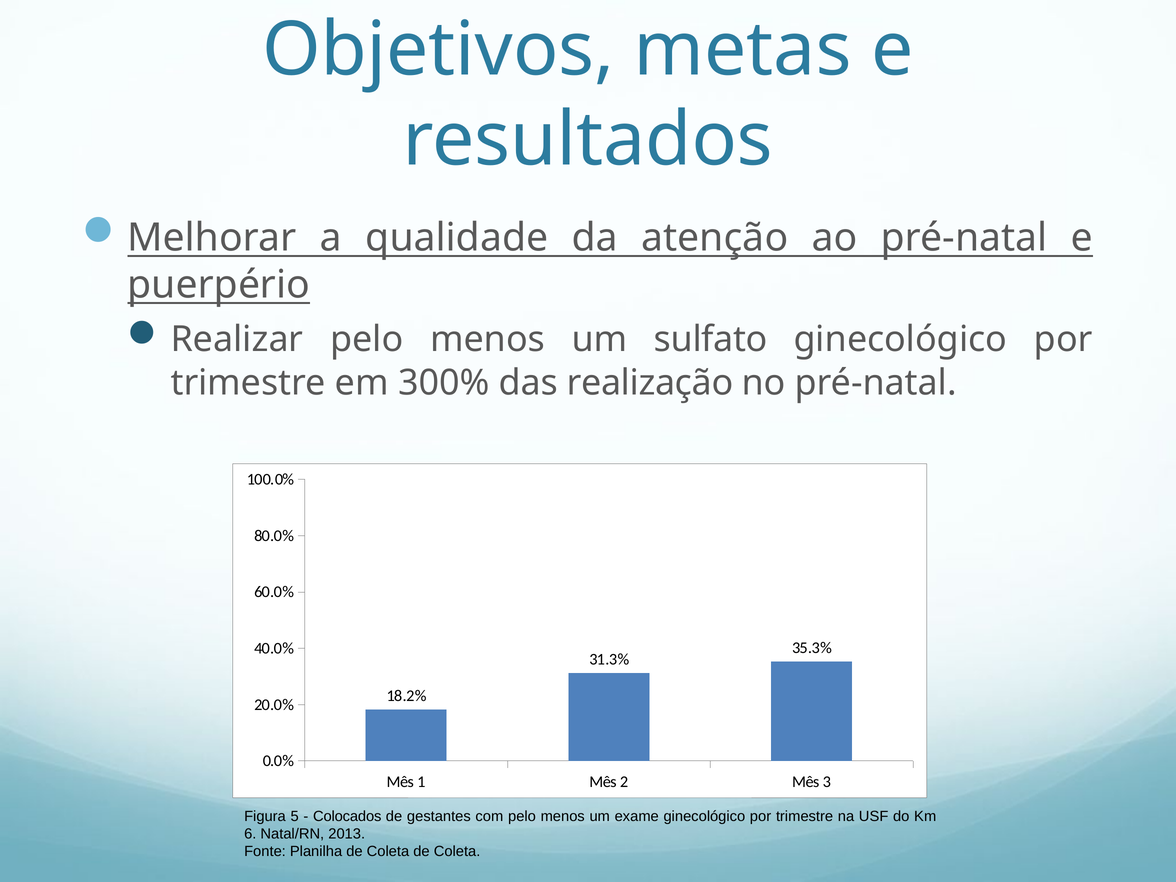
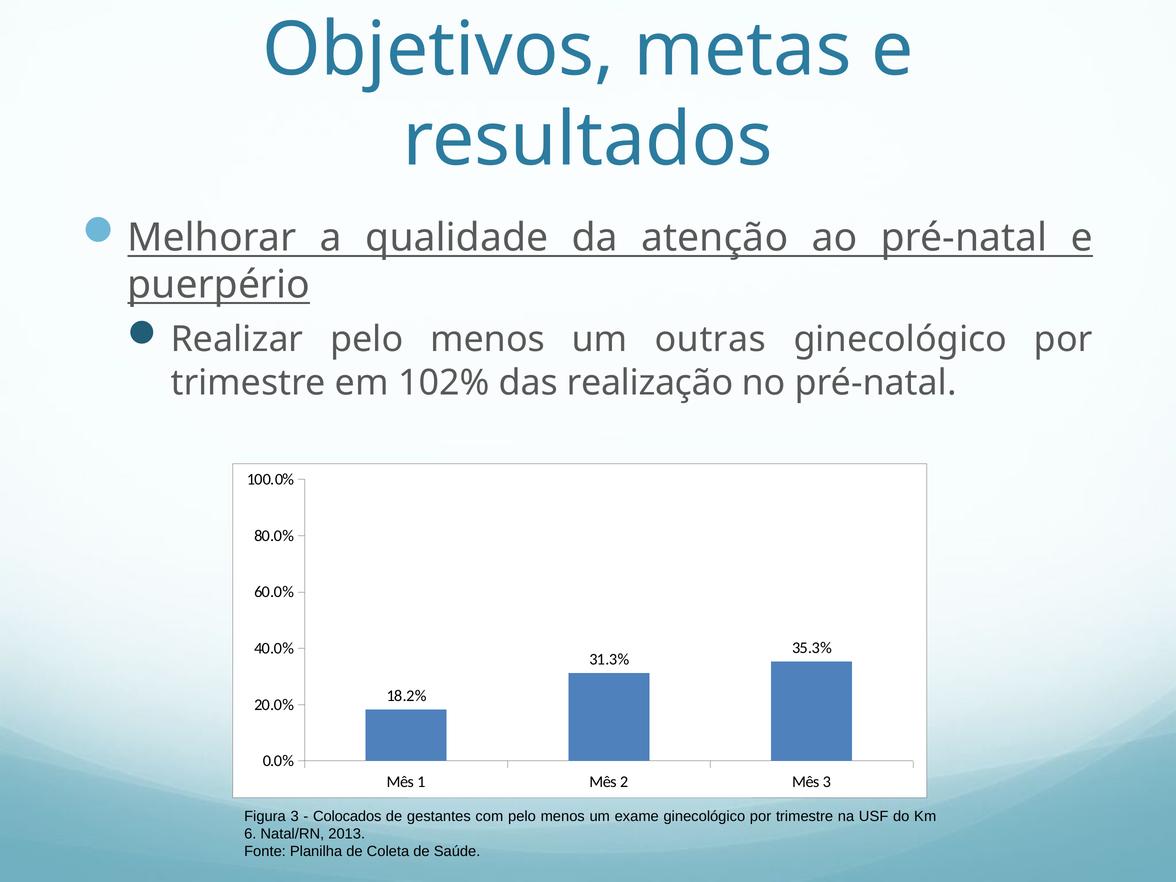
sulfato: sulfato -> outras (710, 340)
300%: 300% -> 102% (444, 383)
Figura 5: 5 -> 3 (295, 816)
Coleta de Coleta: Coleta -> Saúde (457, 852)
